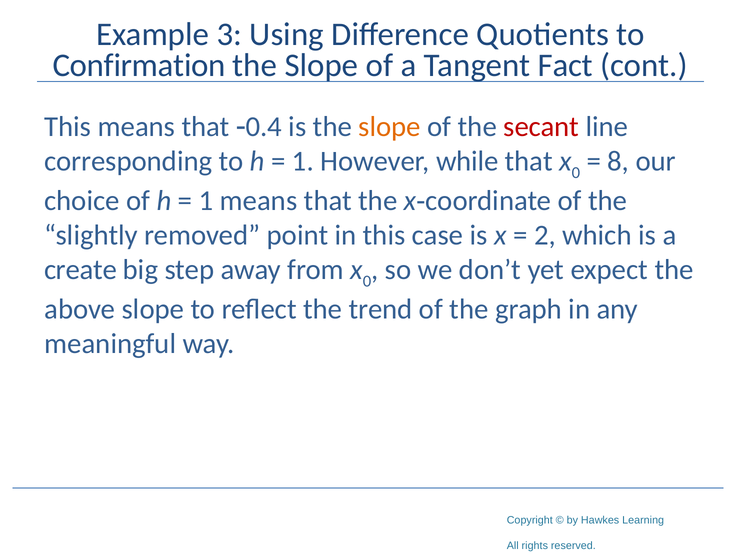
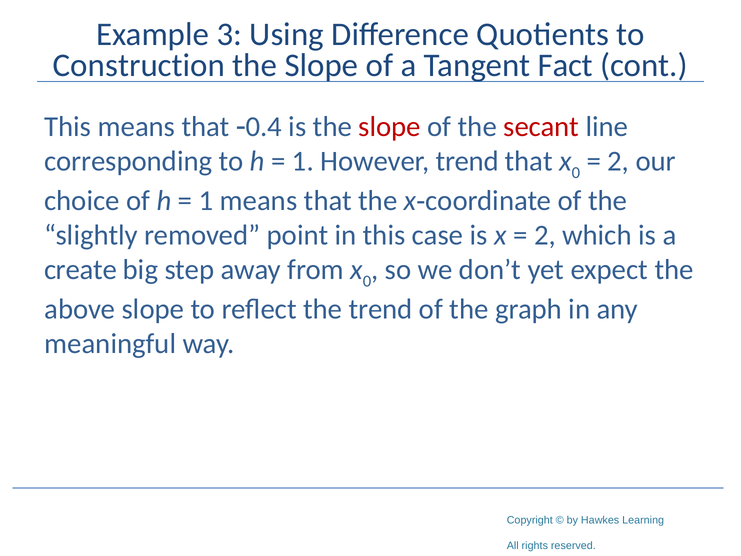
Confirmation: Confirmation -> Construction (139, 65)
slope colour: orange -> red (390, 127)
However while: while -> trend (467, 161)
8: 8 -> 2 (618, 161)
